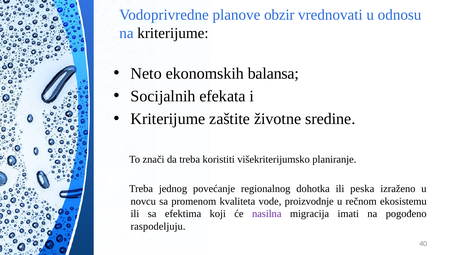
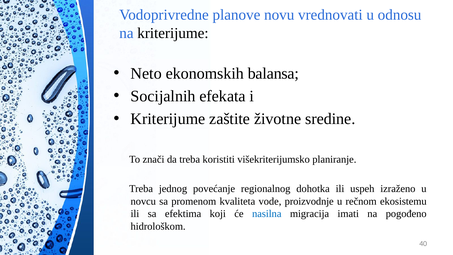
obzir: obzir -> novu (279, 15)
peska: peska -> uspeh (362, 189)
nasilna colour: purple -> blue (267, 214)
raspodeljuju: raspodeljuju -> hidrološkom (158, 226)
